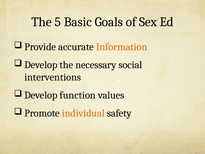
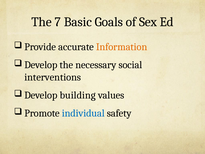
5: 5 -> 7 (58, 22)
function: function -> building (78, 95)
individual colour: orange -> blue (83, 113)
